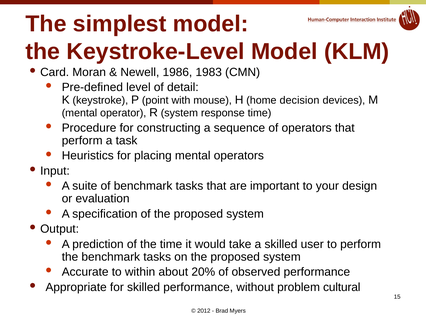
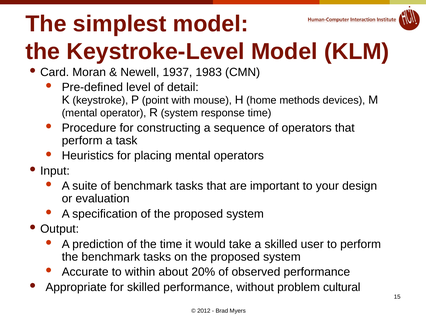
1986: 1986 -> 1937 (177, 72)
decision: decision -> methods (300, 101)
